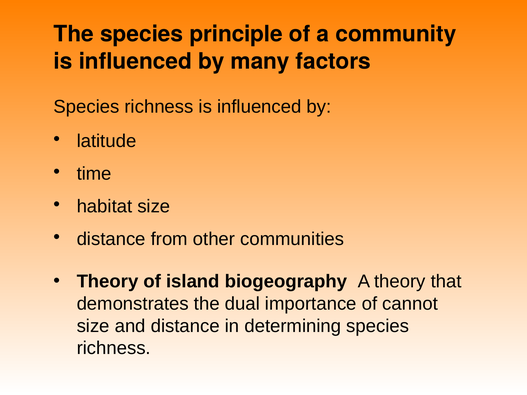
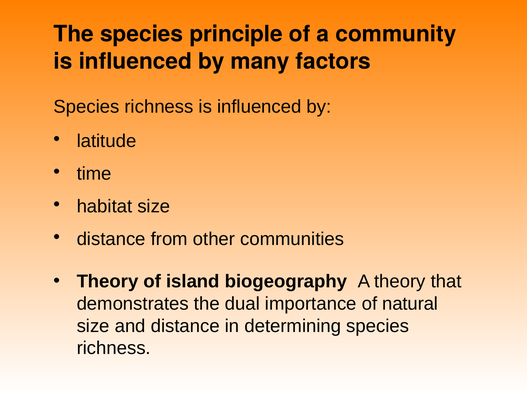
cannot: cannot -> natural (410, 304)
